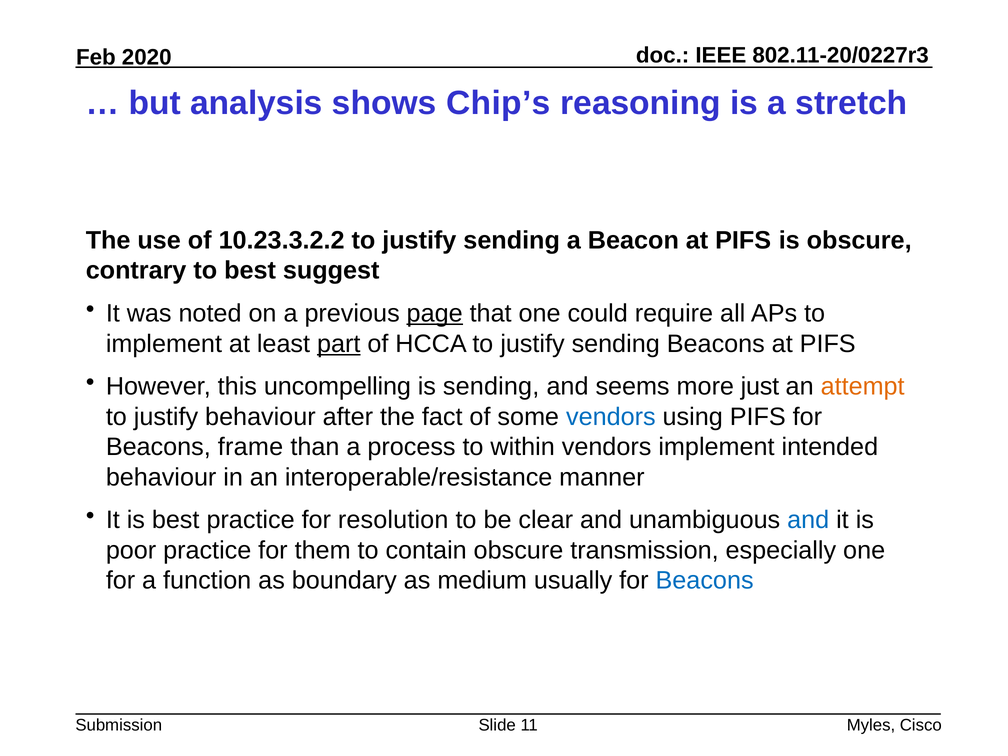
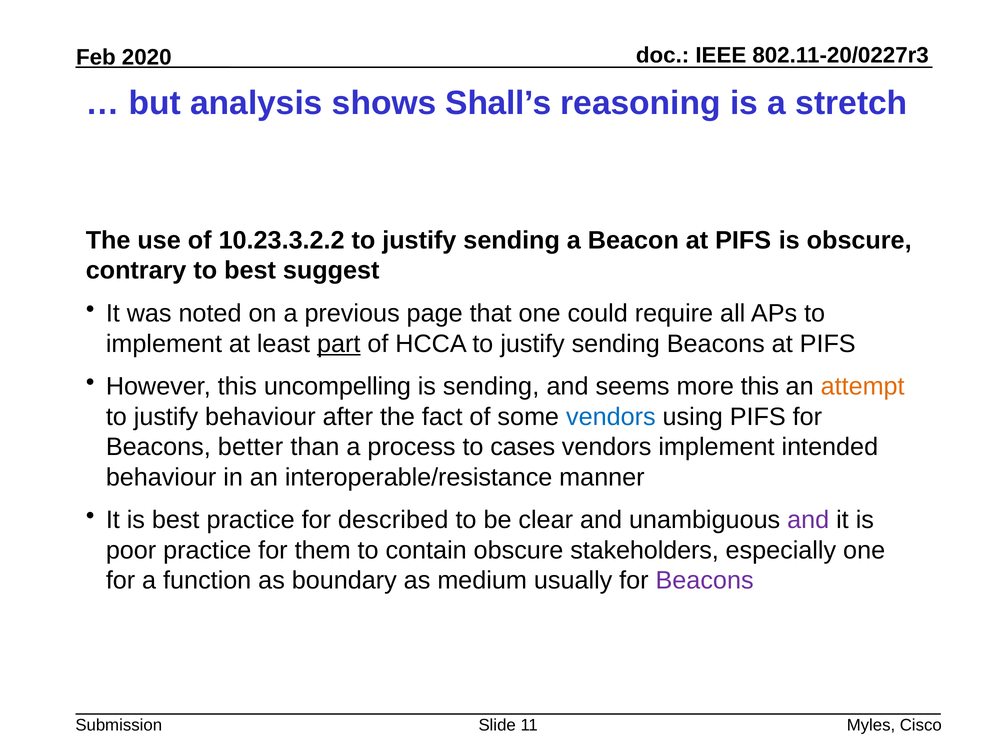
Chip’s: Chip’s -> Shall’s (499, 103)
page underline: present -> none (435, 313)
more just: just -> this (760, 387)
frame: frame -> better (251, 447)
within: within -> cases (523, 447)
resolution: resolution -> described (393, 520)
and colour: blue -> purple (808, 520)
transmission: transmission -> stakeholders (645, 550)
Beacons colour: blue -> purple (705, 581)
